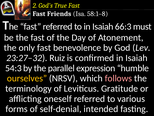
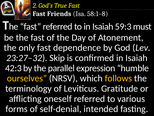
66:3: 66:3 -> 59:3 (123, 26)
benevolence: benevolence -> dependence (77, 48)
Ruiz: Ruiz -> Skip (57, 58)
54:3: 54:3 -> 42:3 (13, 68)
follows colour: pink -> yellow (118, 78)
